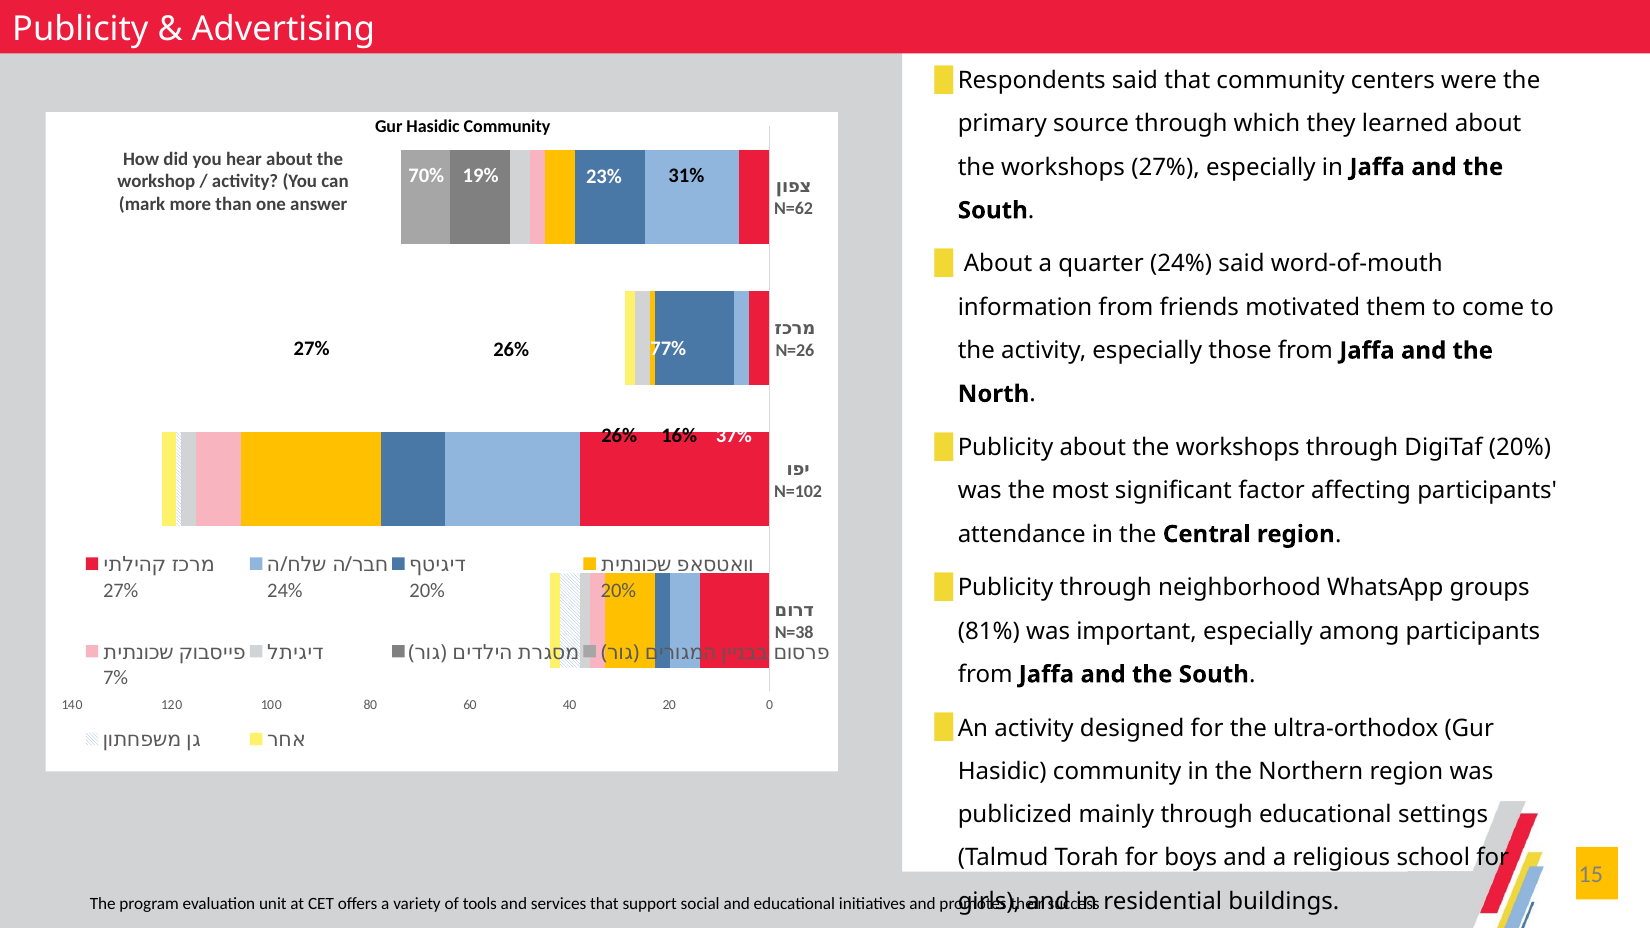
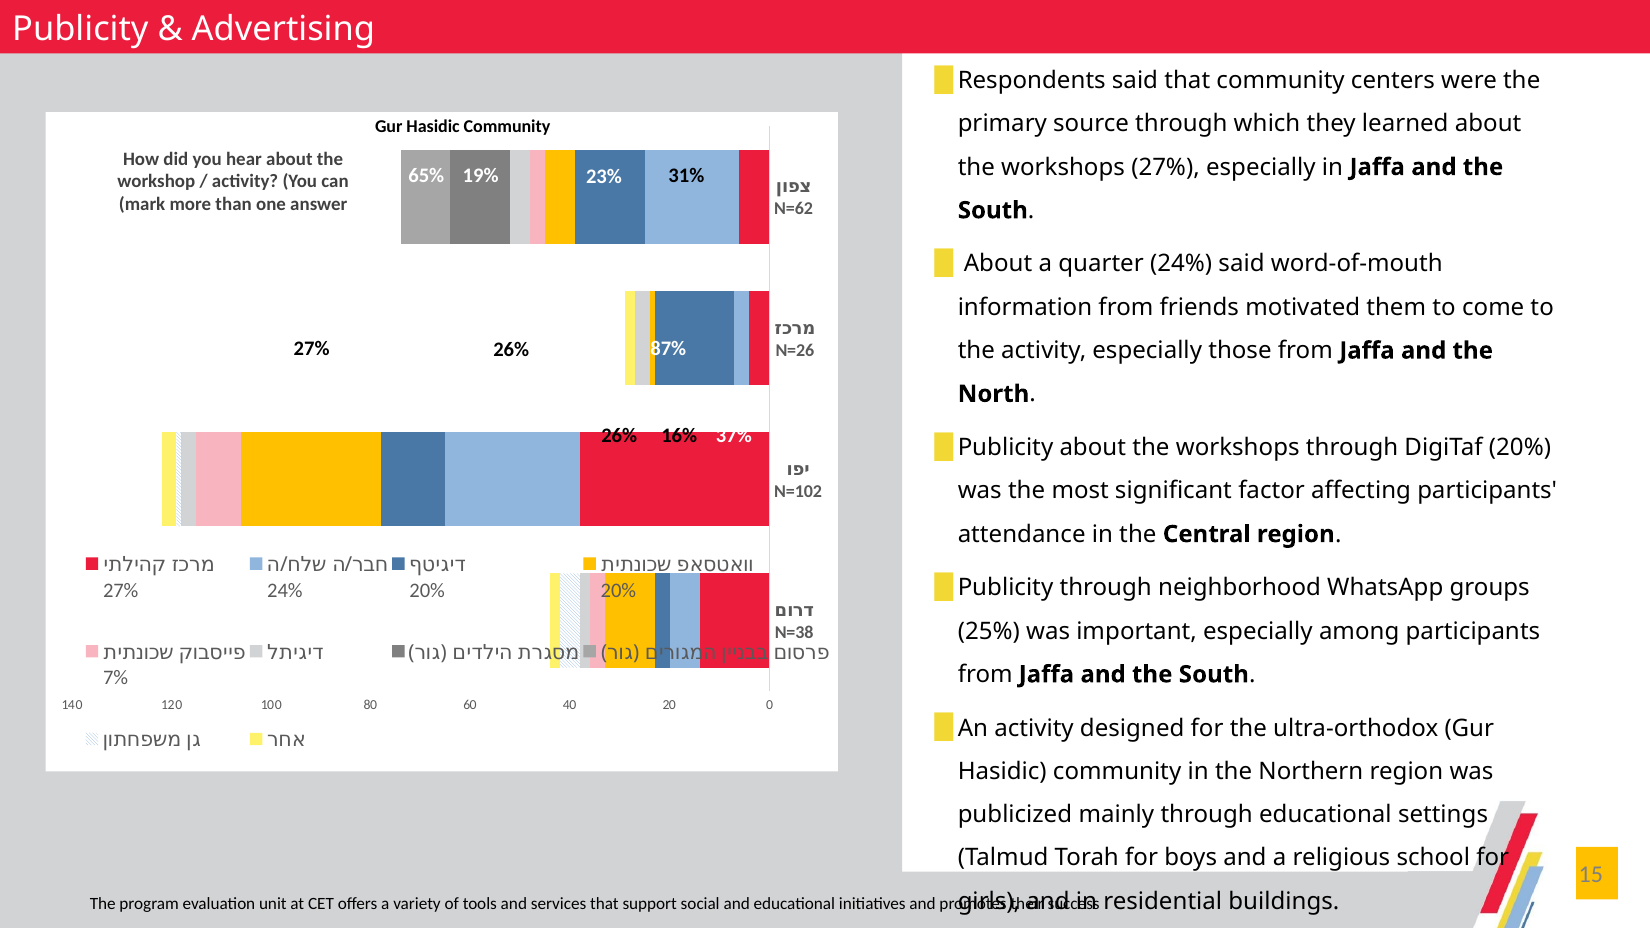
70%: 70% -> 65% (426, 176)
77%: 77% -> 87% (668, 349)
81%: 81% -> 25% (989, 631)
